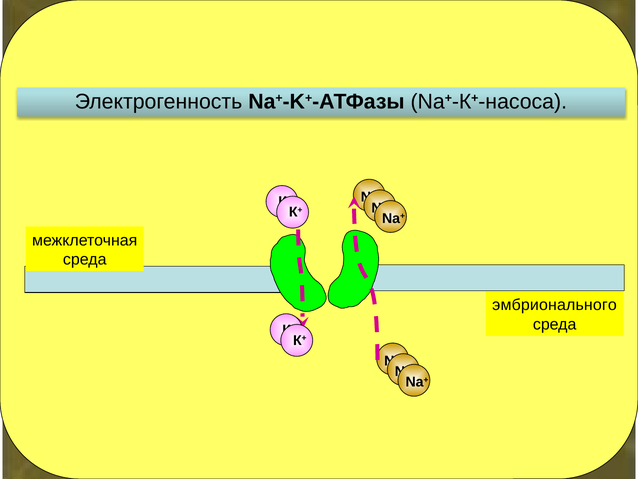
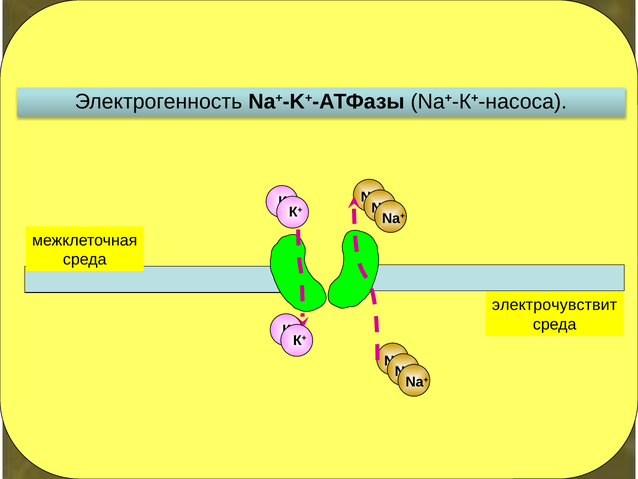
эмбрионального: эмбрионального -> электрочувствит (555, 305)
